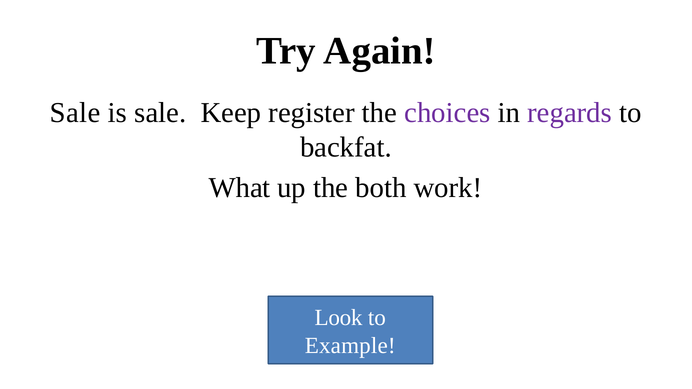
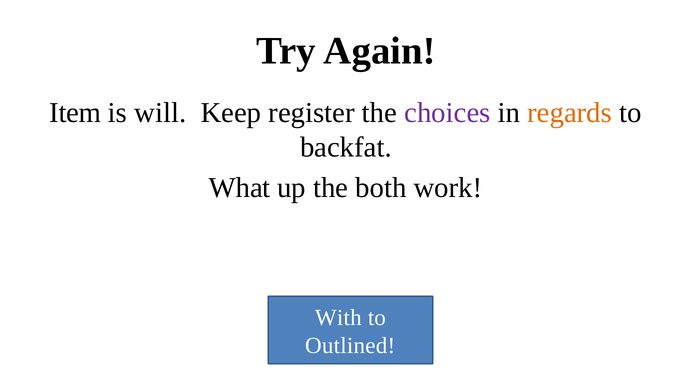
Sale: Sale -> Item (75, 113)
is sale: sale -> will (160, 113)
regards colour: purple -> orange (570, 113)
Look: Look -> With (338, 318)
Example: Example -> Outlined (350, 346)
